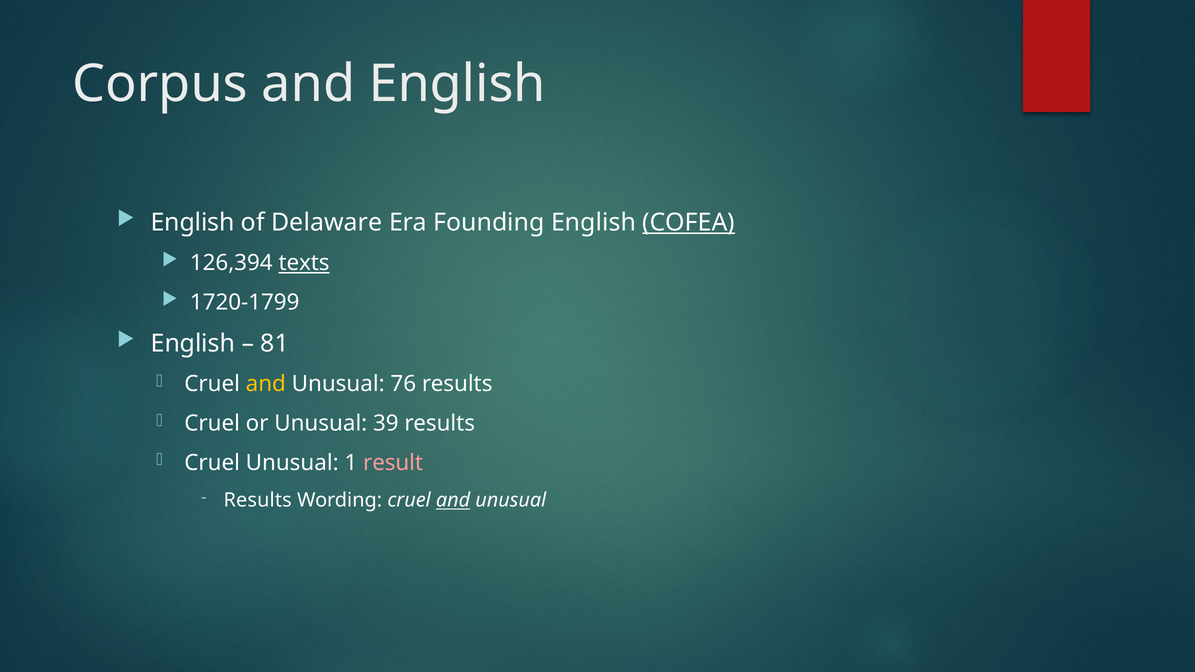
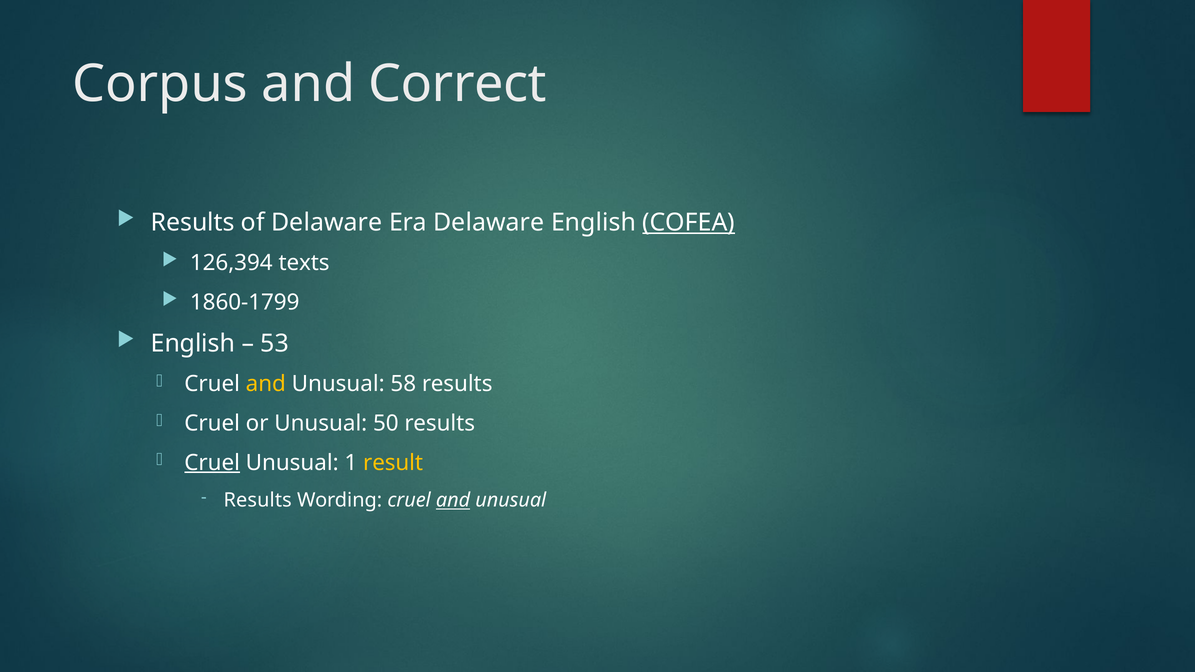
and English: English -> Correct (457, 84)
English: English -> Results (193, 222)
Era Founding: Founding -> Delaware (489, 222)
texts underline: present -> none (304, 263)
1720-1799: 1720-1799 -> 1860-1799 (245, 302)
81: 81 -> 53 (275, 344)
76: 76 -> 58 (403, 384)
39: 39 -> 50 (386, 424)
Cruel underline: none -> present (212, 463)
result colour: pink -> yellow (393, 463)
